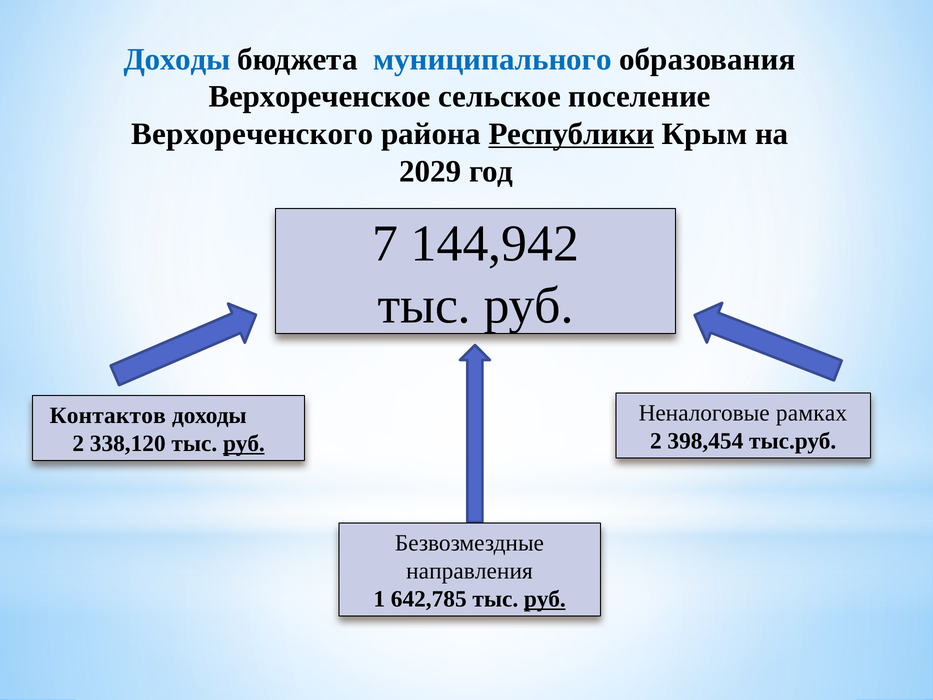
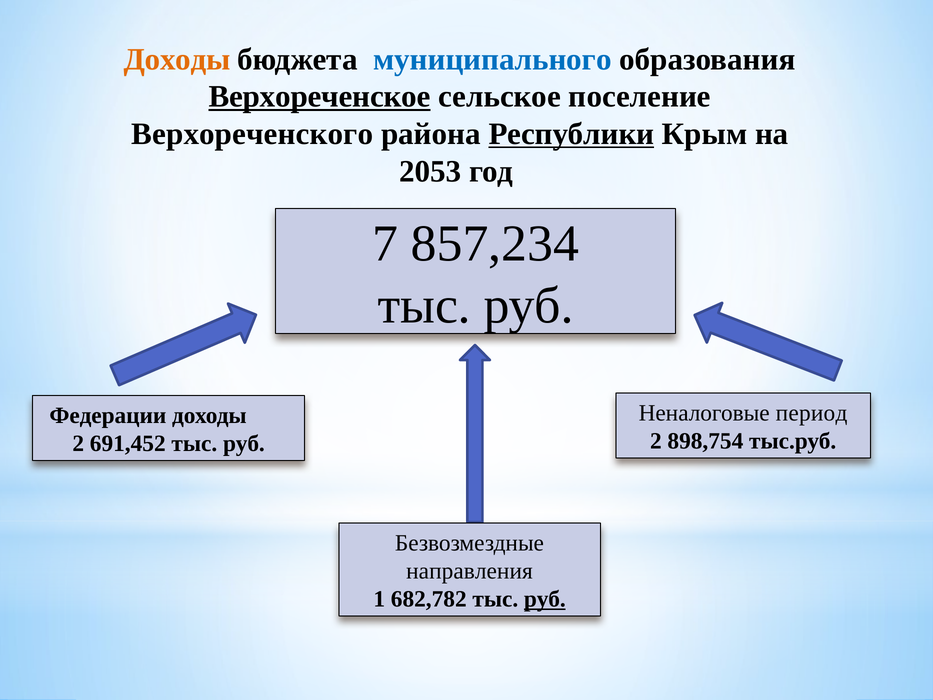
Доходы colour: blue -> orange (177, 59)
Верхореченское underline: none -> present (320, 97)
2029: 2029 -> 2053 (430, 171)
144,942: 144,942 -> 857,234 (495, 243)
рамках: рамках -> период (812, 413)
Контактов: Контактов -> Федерации (108, 415)
398,454: 398,454 -> 898,754 (705, 441)
338,120: 338,120 -> 691,452 (128, 443)
руб underline: present -> none (244, 443)
642,785: 642,785 -> 682,782 (429, 599)
